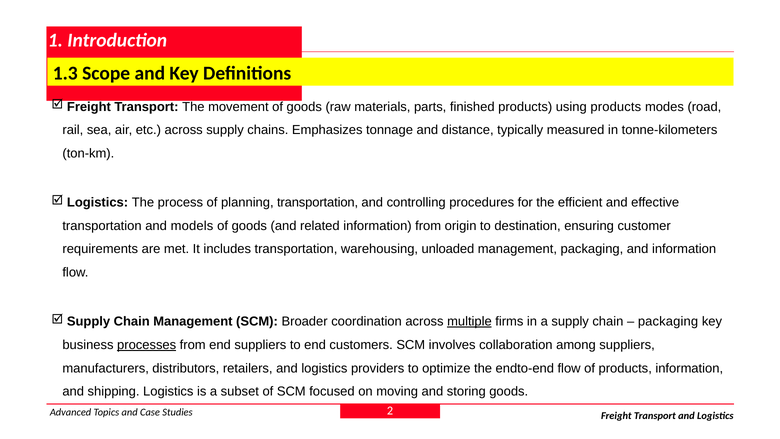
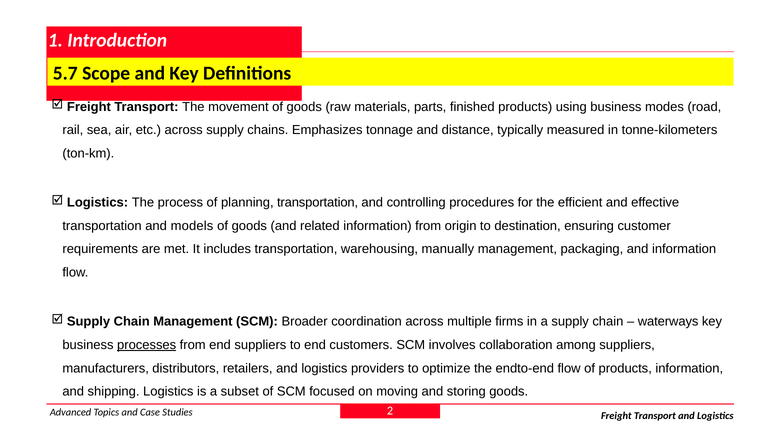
1.3: 1.3 -> 5.7 (65, 73)
using products: products -> business (616, 107)
unloaded: unloaded -> manually (448, 249)
multiple underline: present -> none (469, 321)
packaging: packaging -> waterways (668, 321)
